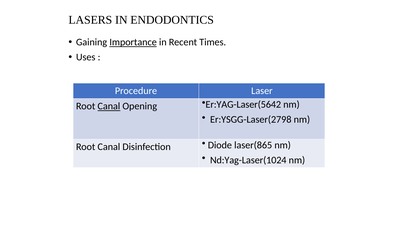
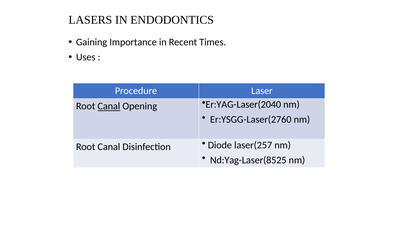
Importance underline: present -> none (133, 42)
Er:YAG-Laser(5642: Er:YAG-Laser(5642 -> Er:YAG-Laser(2040 (243, 104)
Er:YSGG-Laser(2798: Er:YSGG-Laser(2798 -> Er:YSGG-Laser(2760 (251, 119)
laser(865: laser(865 -> laser(257 (253, 145)
Nd:Yag-Laser(1024: Nd:Yag-Laser(1024 -> Nd:Yag-Laser(8525 (248, 160)
